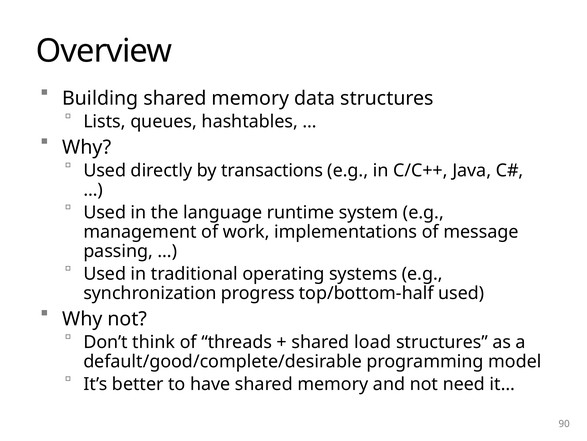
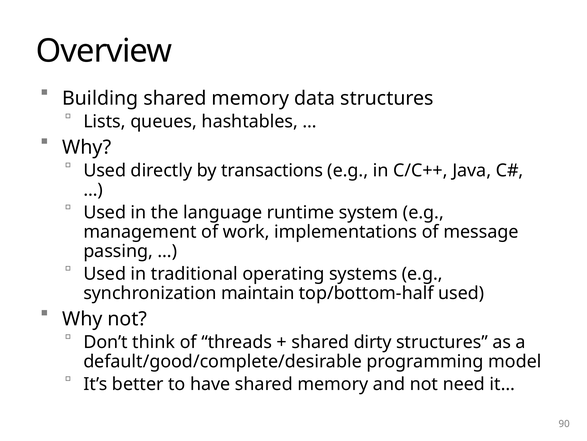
progress: progress -> maintain (258, 293)
load: load -> dirty (373, 342)
